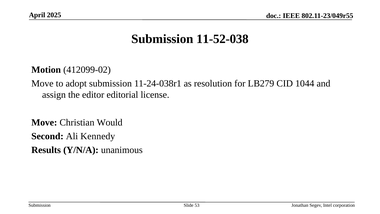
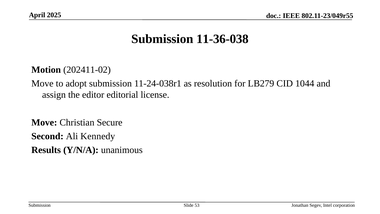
11-52-038: 11-52-038 -> 11-36-038 (222, 39)
412099-02: 412099-02 -> 202411-02 (87, 70)
Would: Would -> Secure (110, 122)
